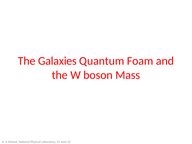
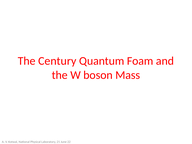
Galaxies: Galaxies -> Century (57, 61)
